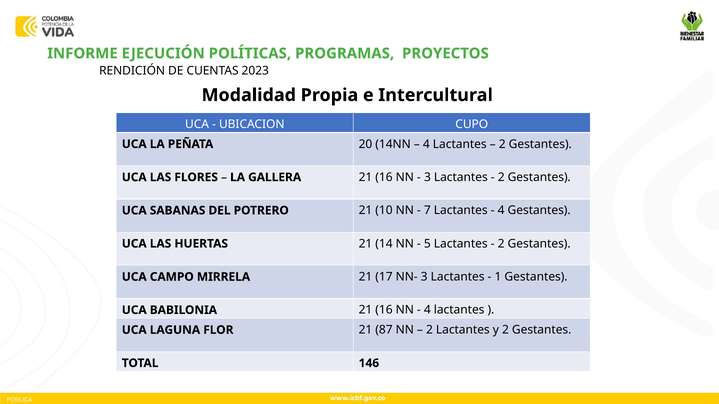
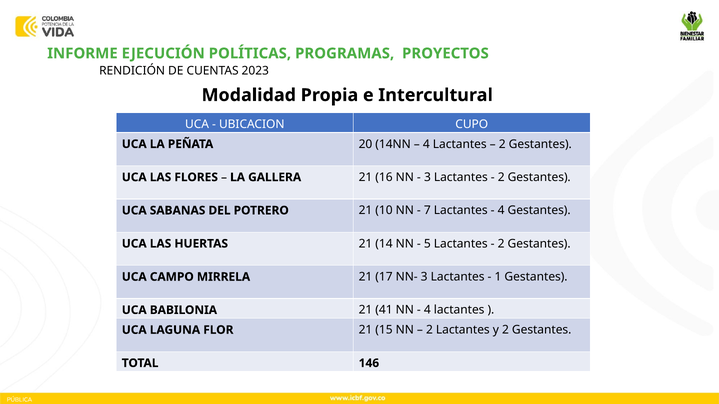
16: 16 -> 41 (384, 310)
87: 87 -> 15 (384, 330)
